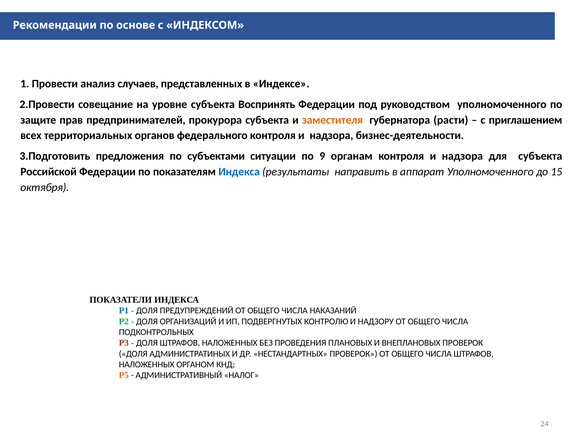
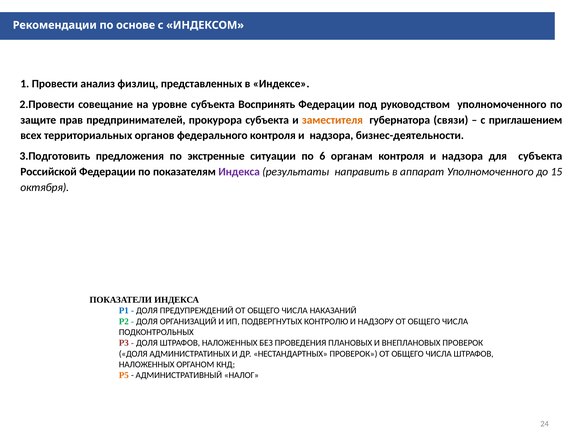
случаев: случаев -> физлиц (138, 84)
расти: расти -> связи (451, 120)
субъектами: субъектами -> экстренные (216, 156)
9: 9 -> 6 (322, 156)
Индекса colour: blue -> purple (239, 172)
